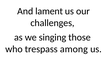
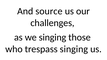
lament: lament -> source (49, 11)
trespass among: among -> singing (74, 49)
